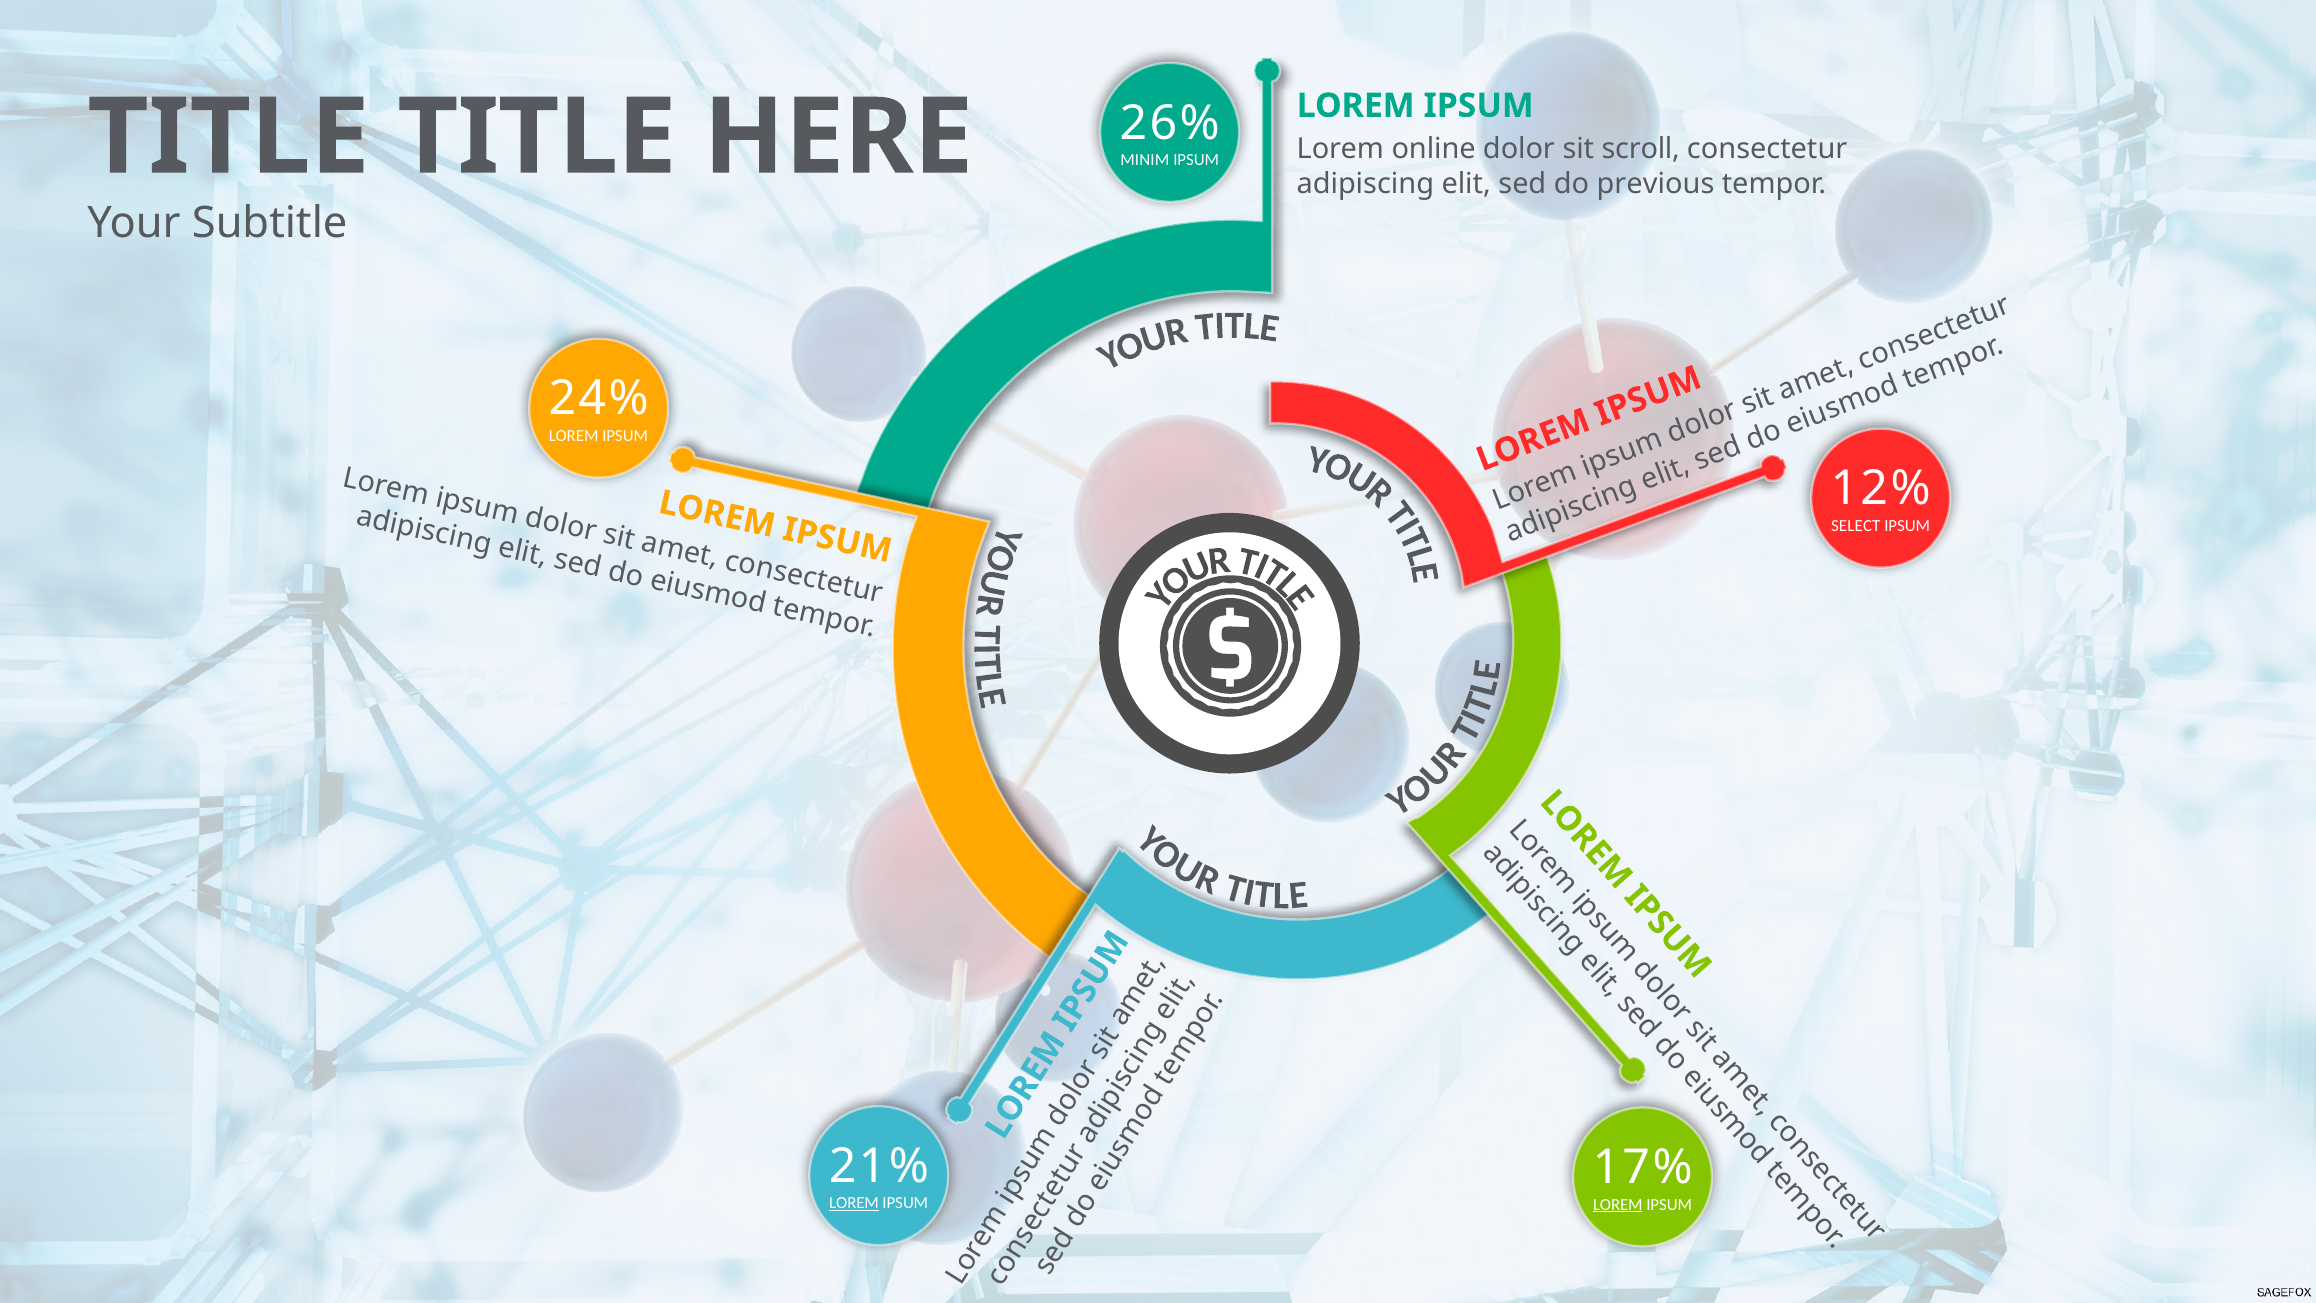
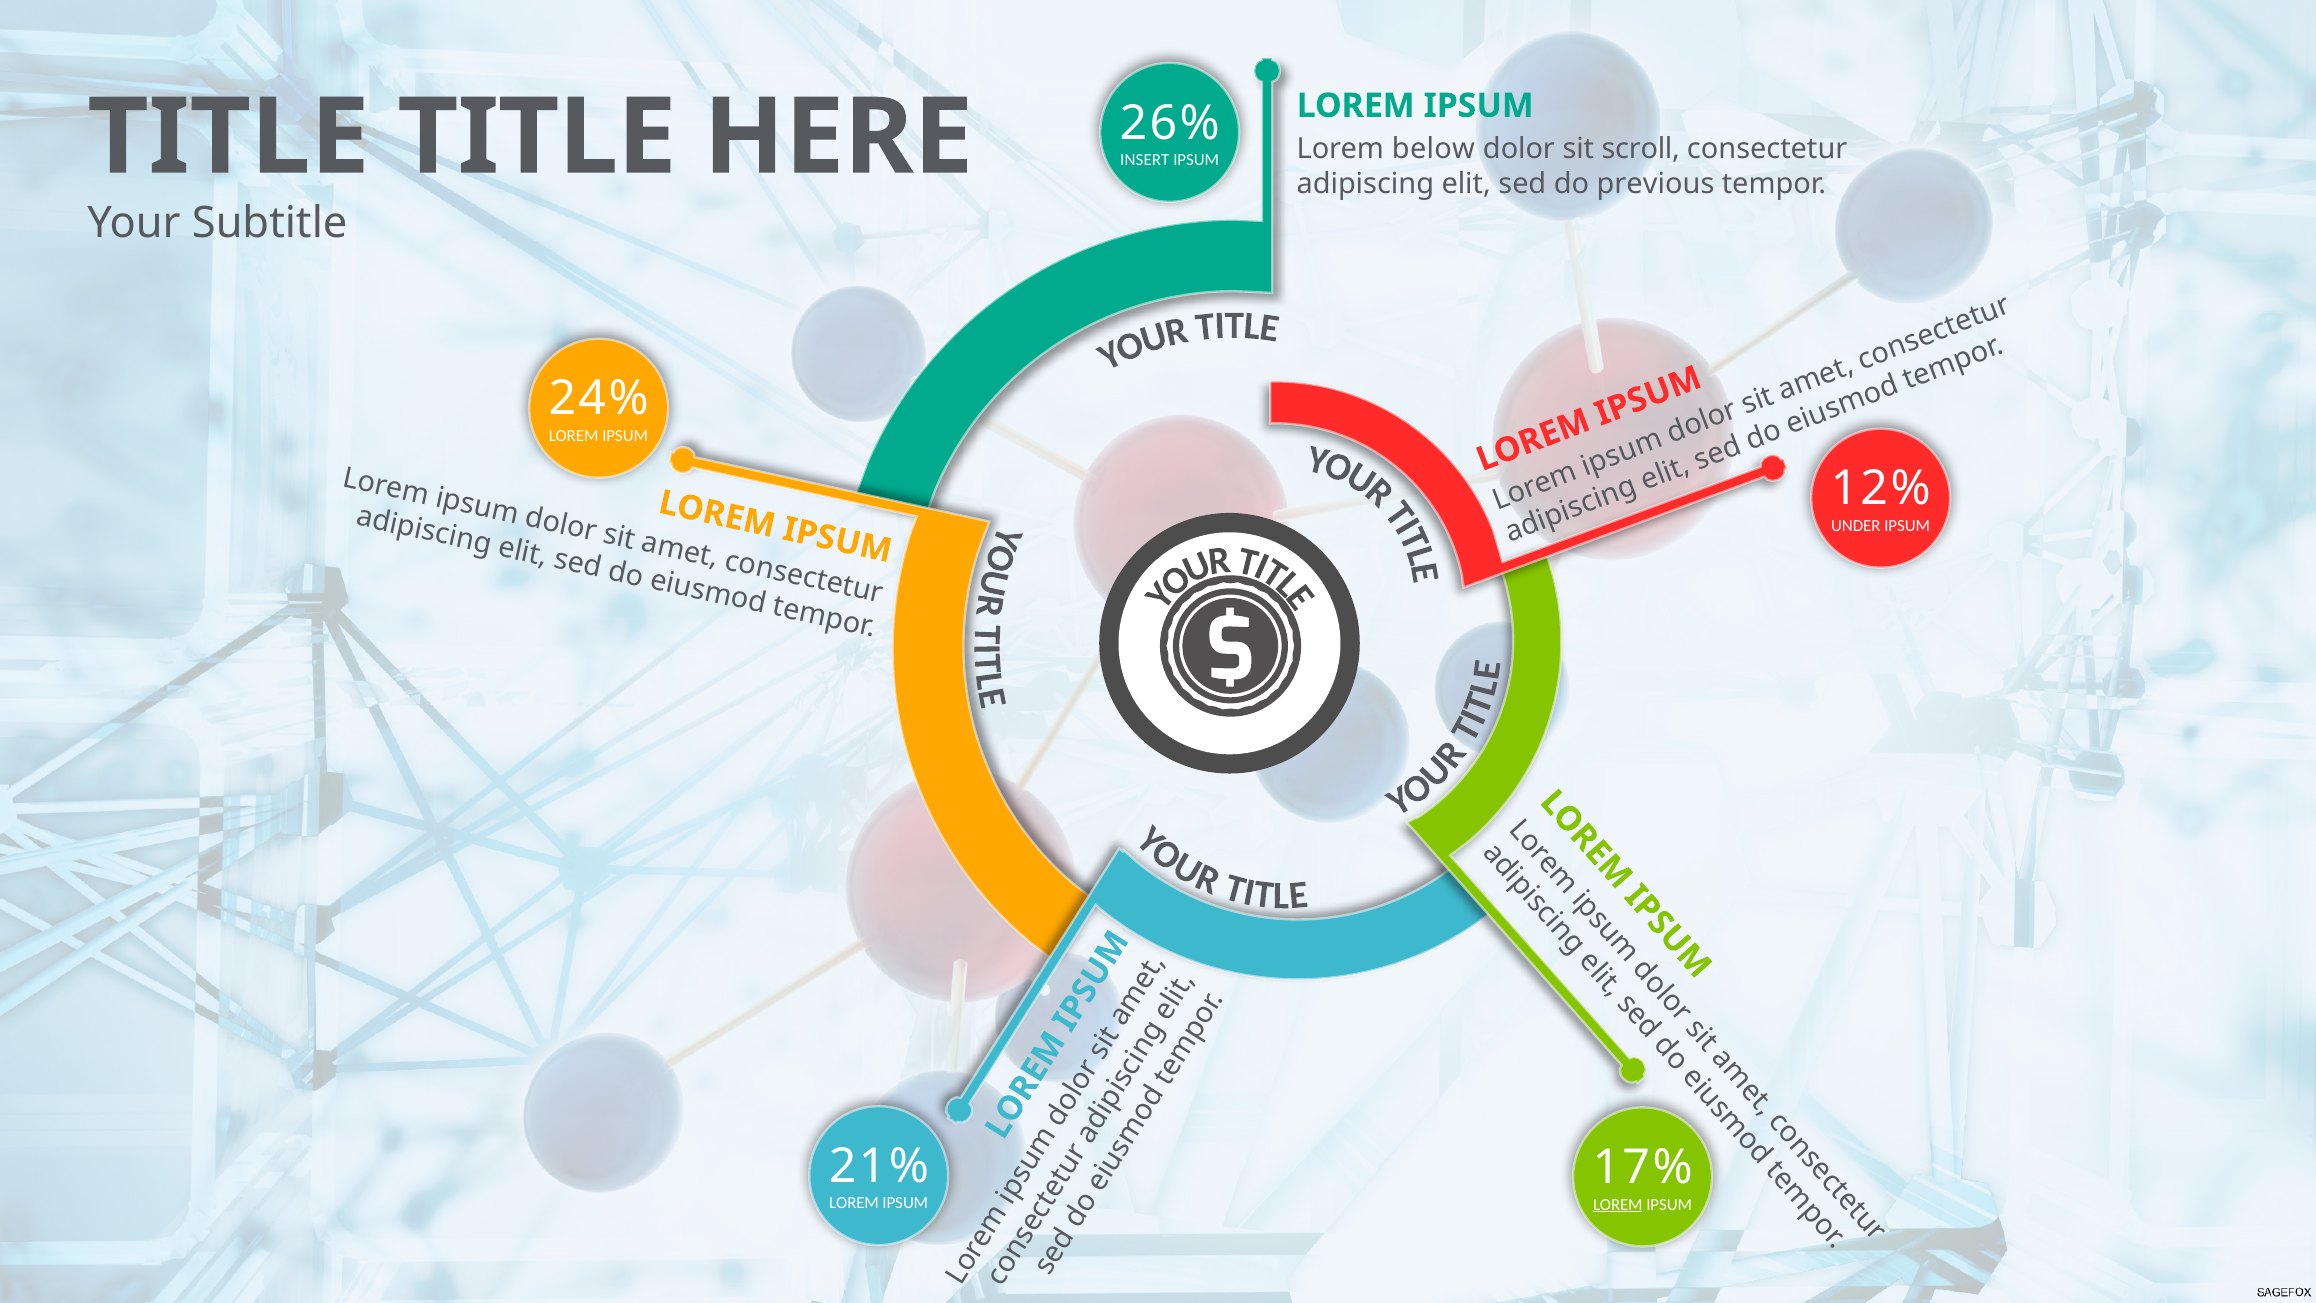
online: online -> below (1433, 149)
MINIM: MINIM -> INSERT (1145, 160)
SELECT: SELECT -> UNDER (1856, 526)
LOREM underline: present -> none (854, 1203)
